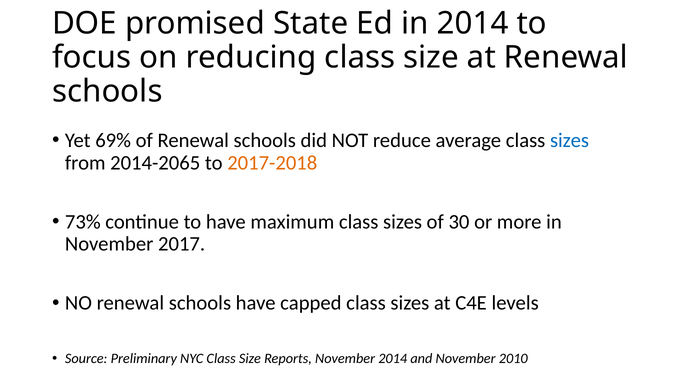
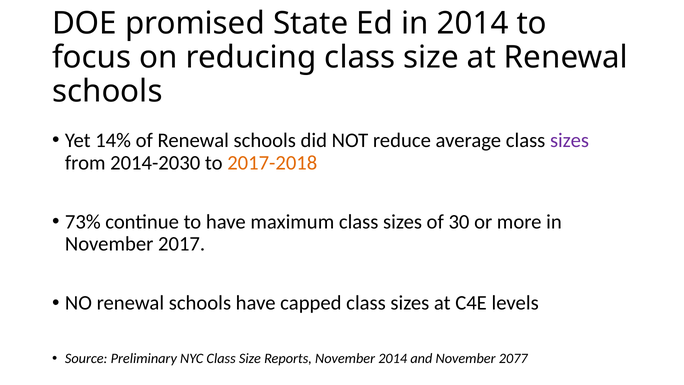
69%: 69% -> 14% (113, 140)
sizes colour: blue -> purple (569, 140)
2014-2065: 2014-2065 -> 2014-2030 (155, 163)
2010: 2010 -> 2077 (513, 358)
